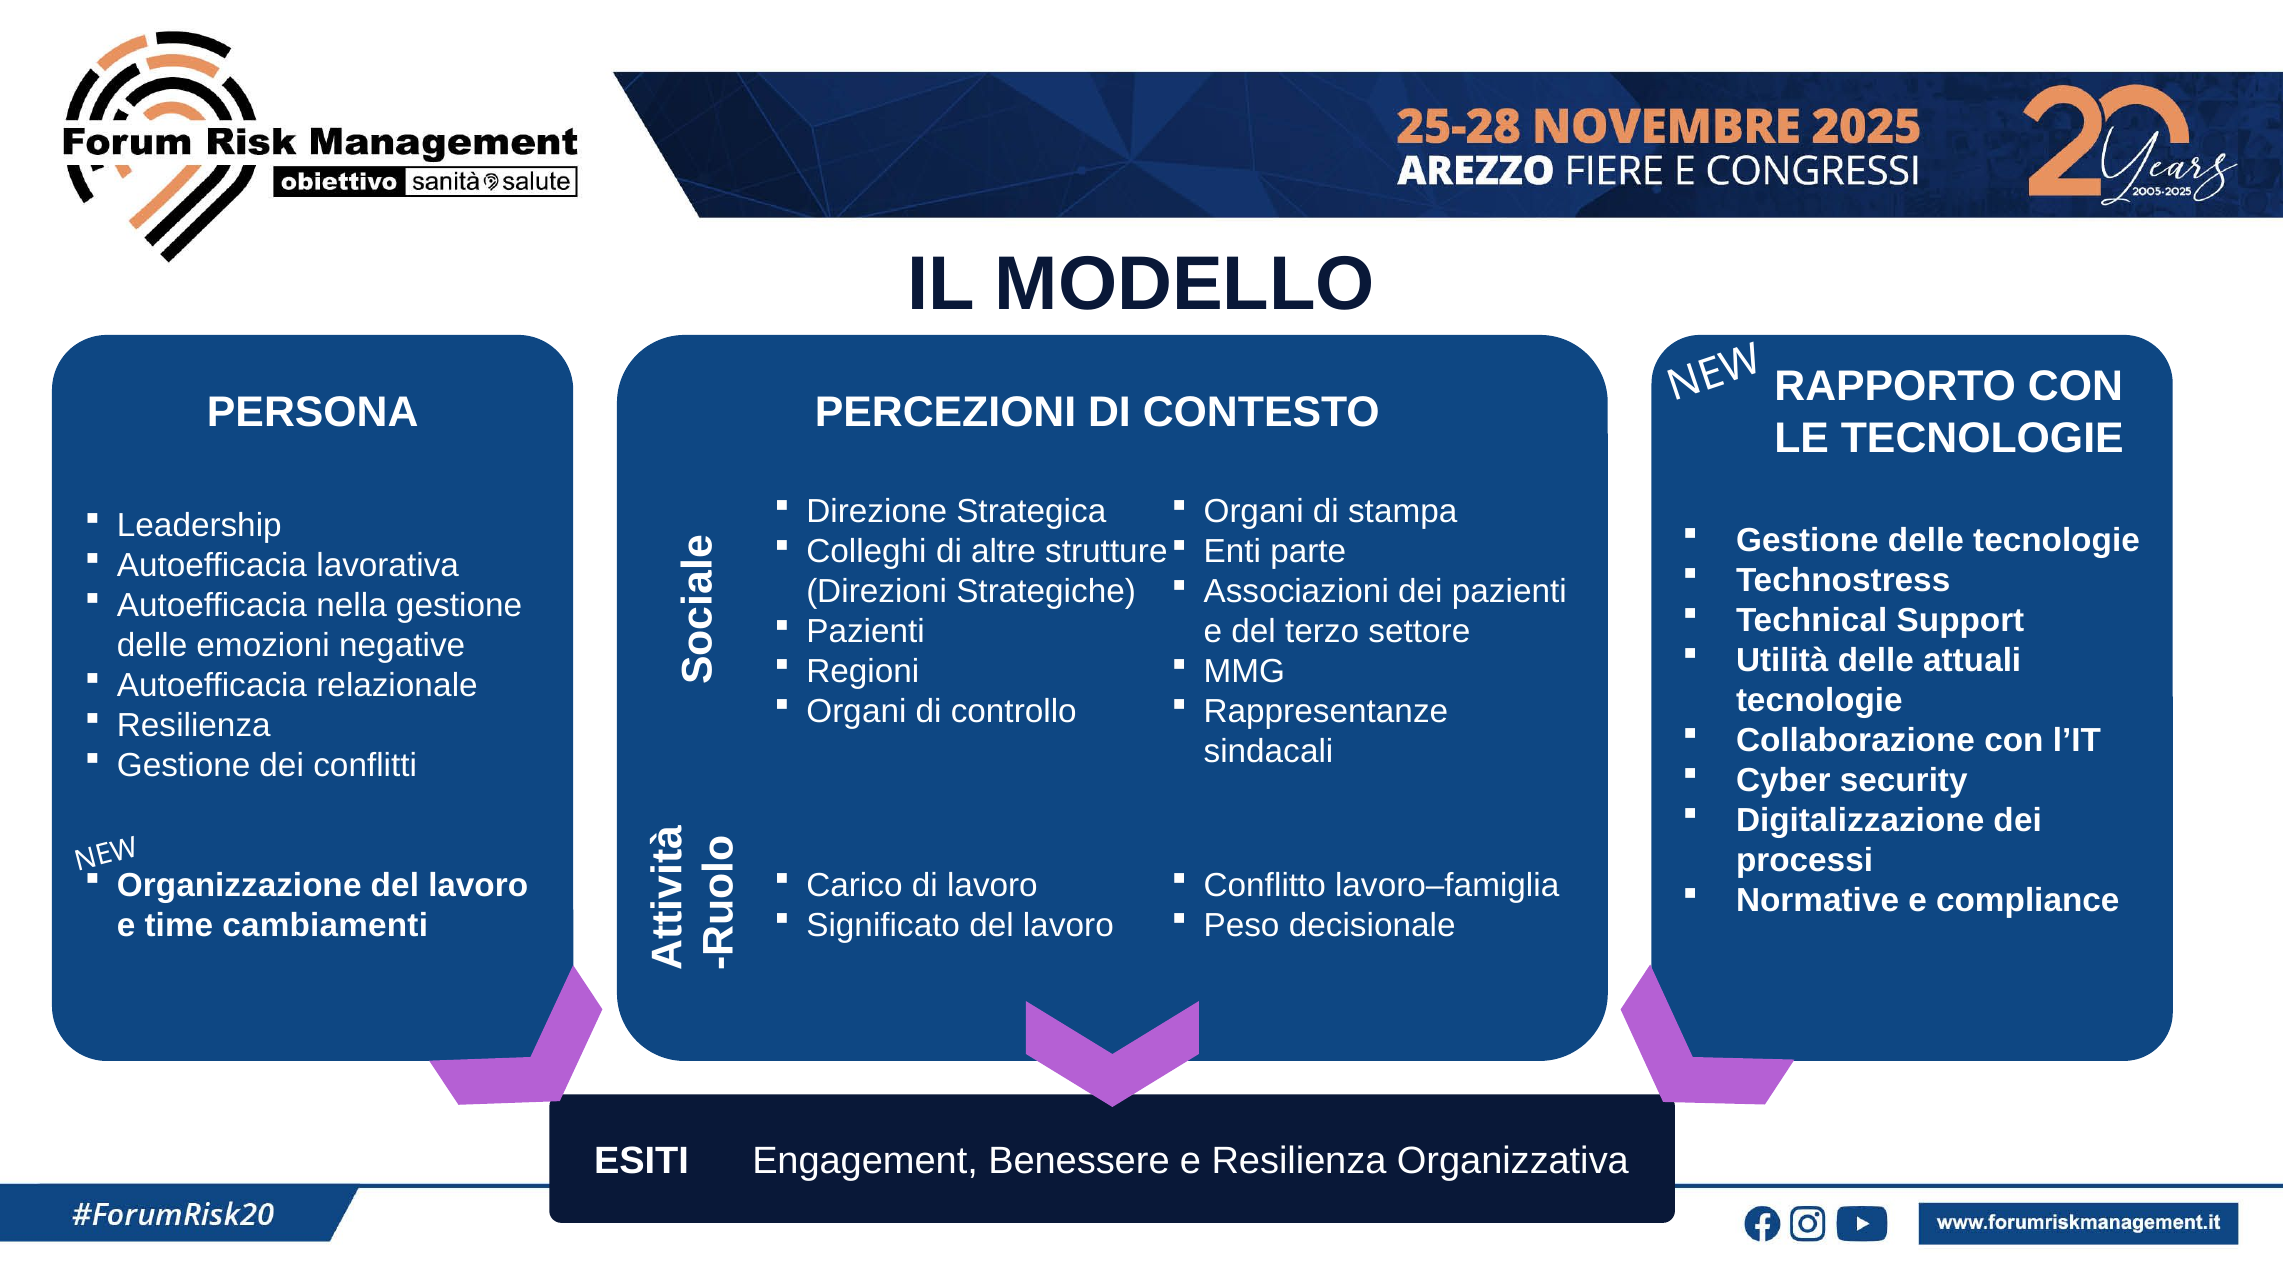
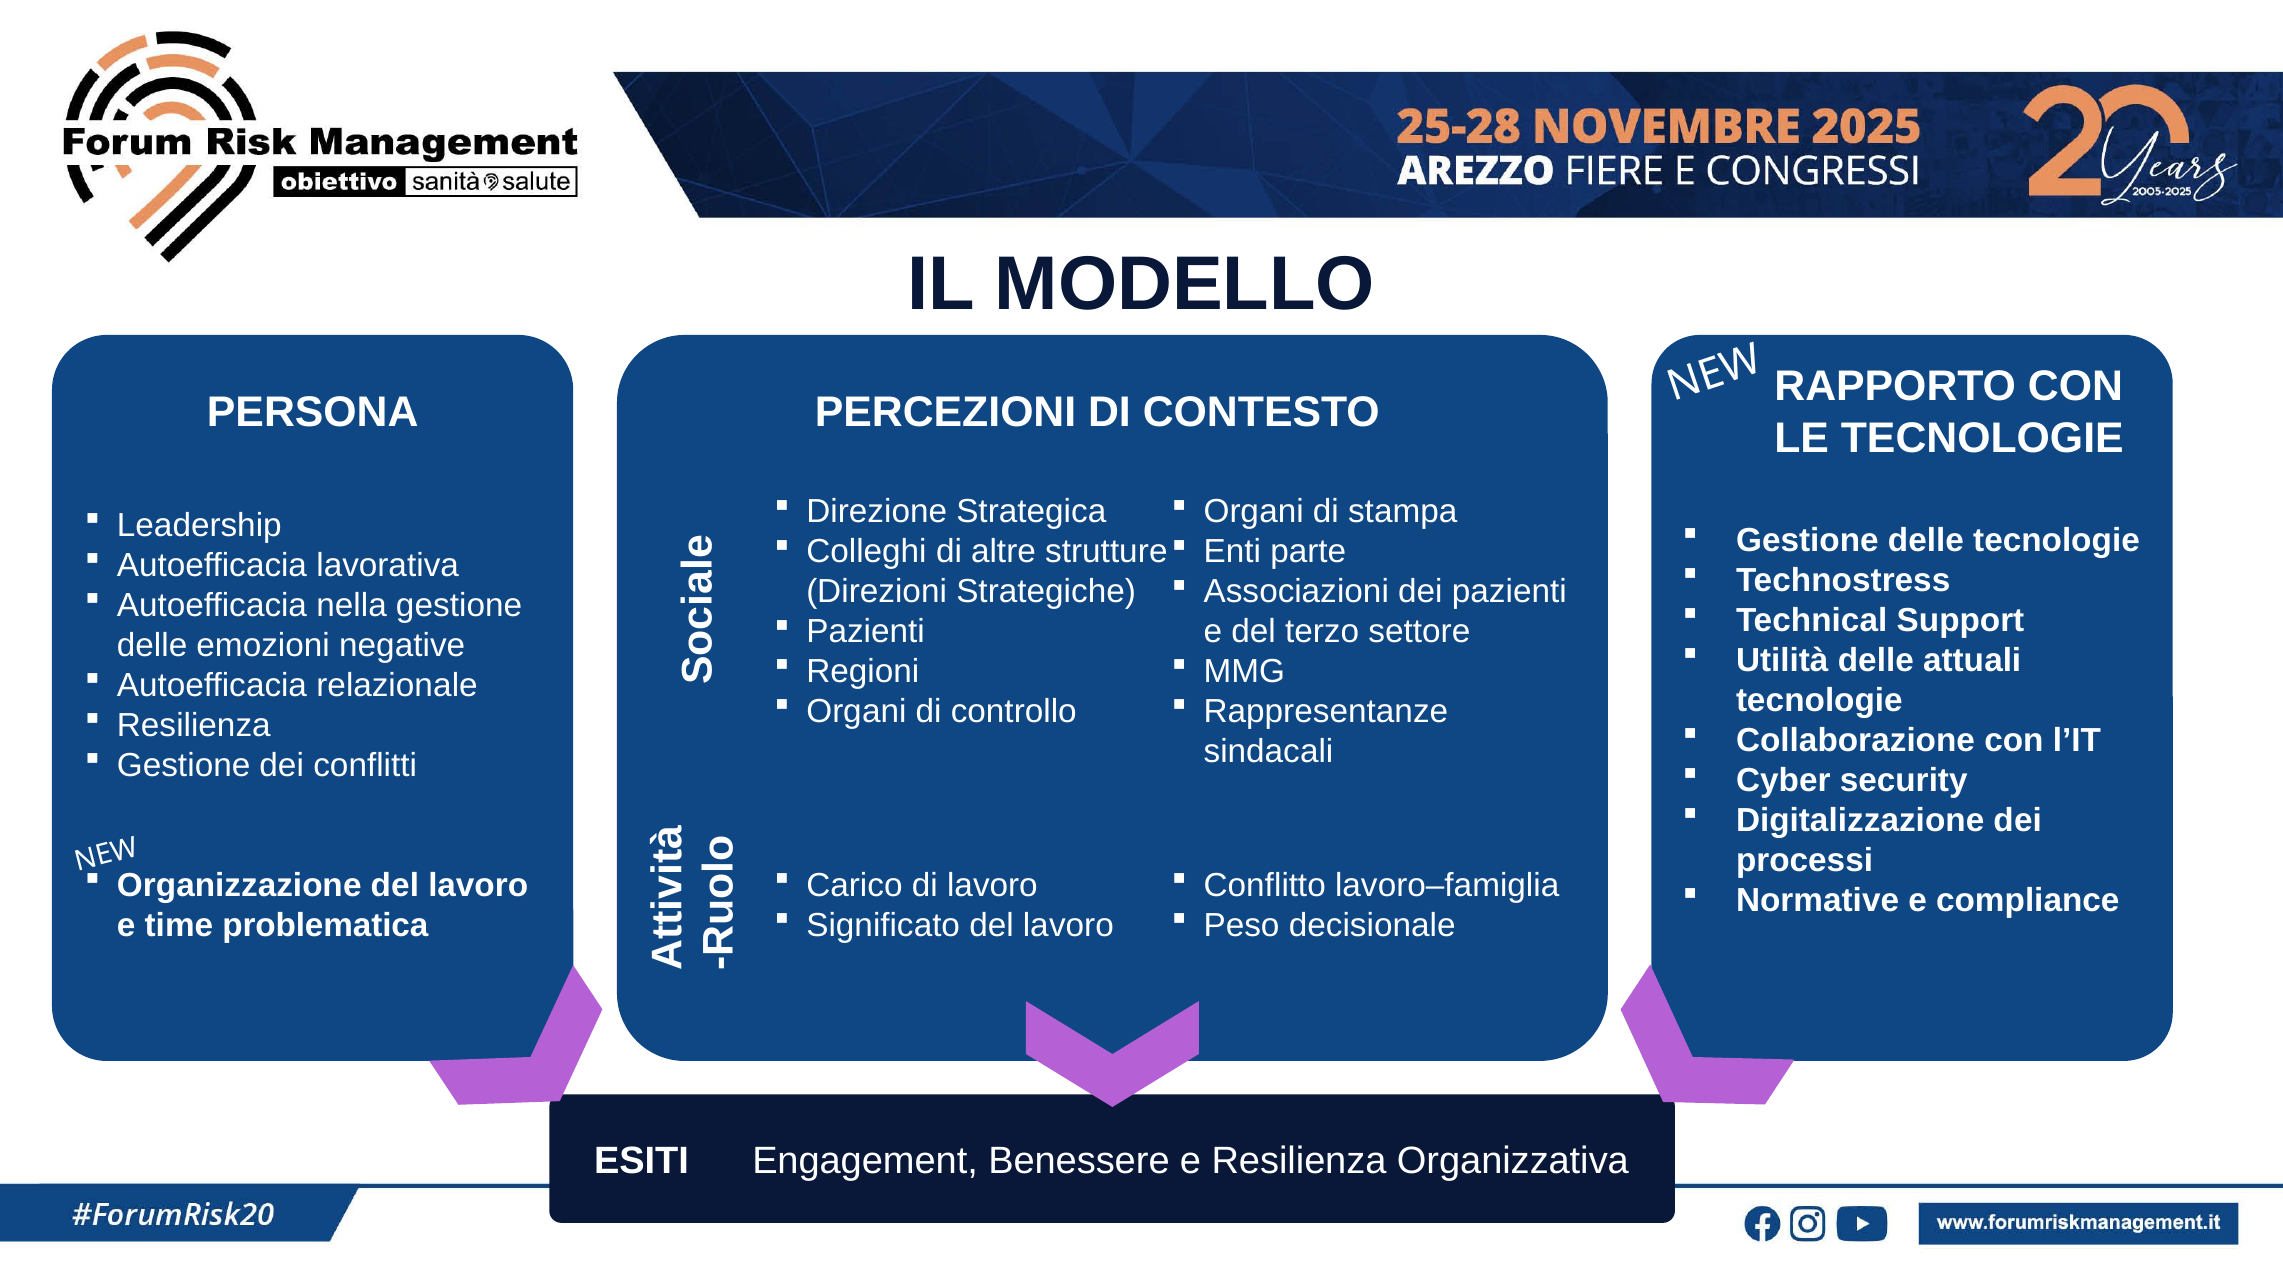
cambiamenti: cambiamenti -> problematica (325, 925)
